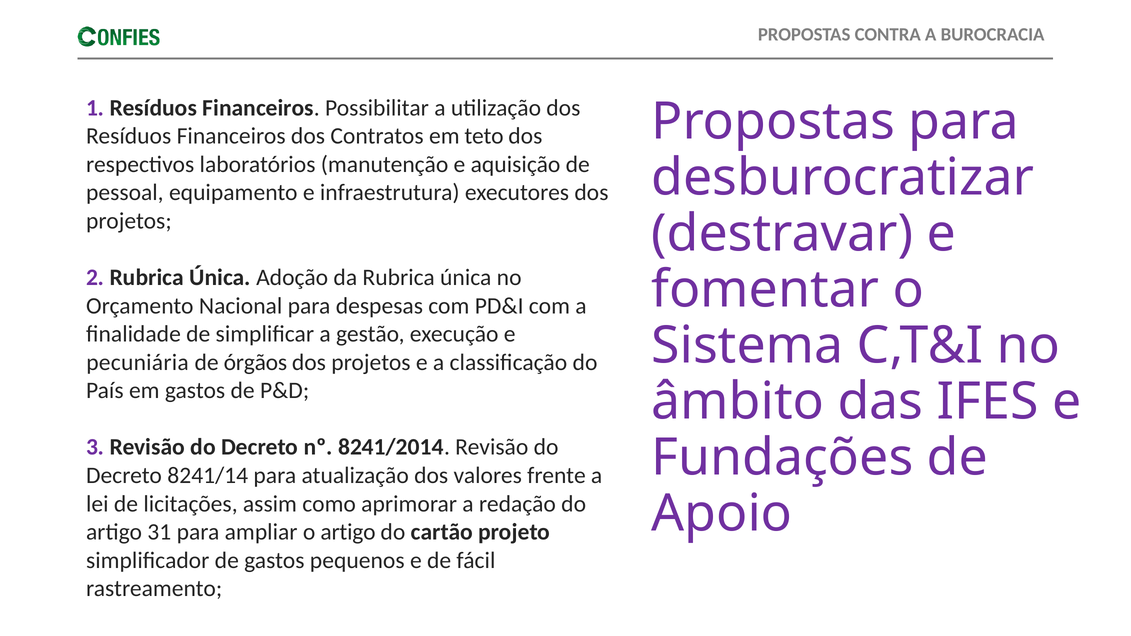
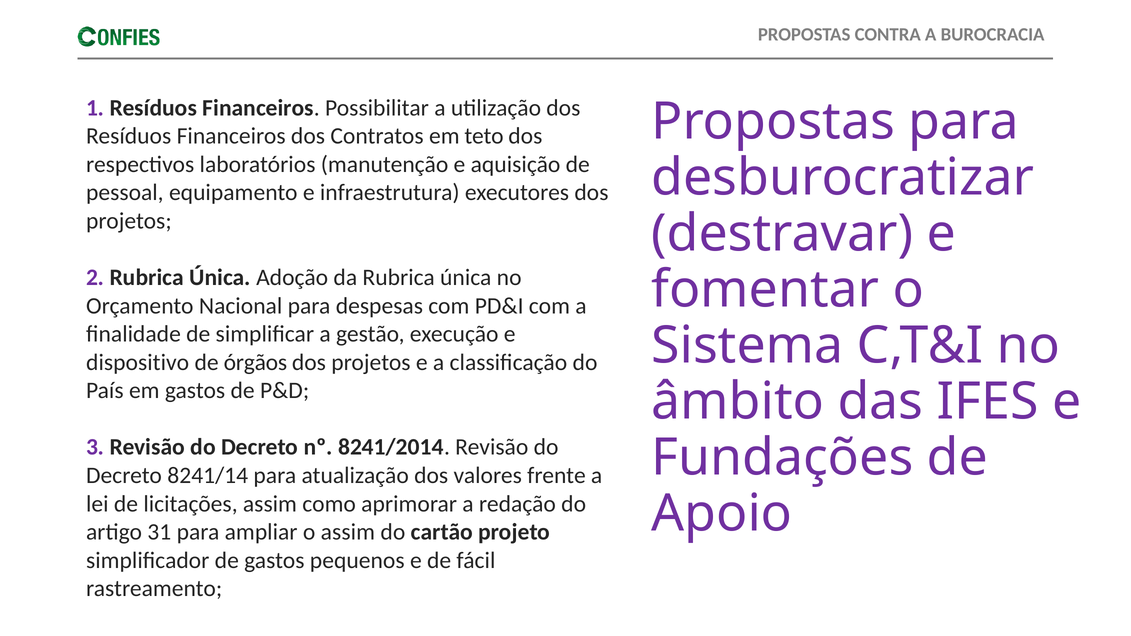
pecuniária: pecuniária -> dispositivo (138, 362)
o artigo: artigo -> assim (348, 532)
